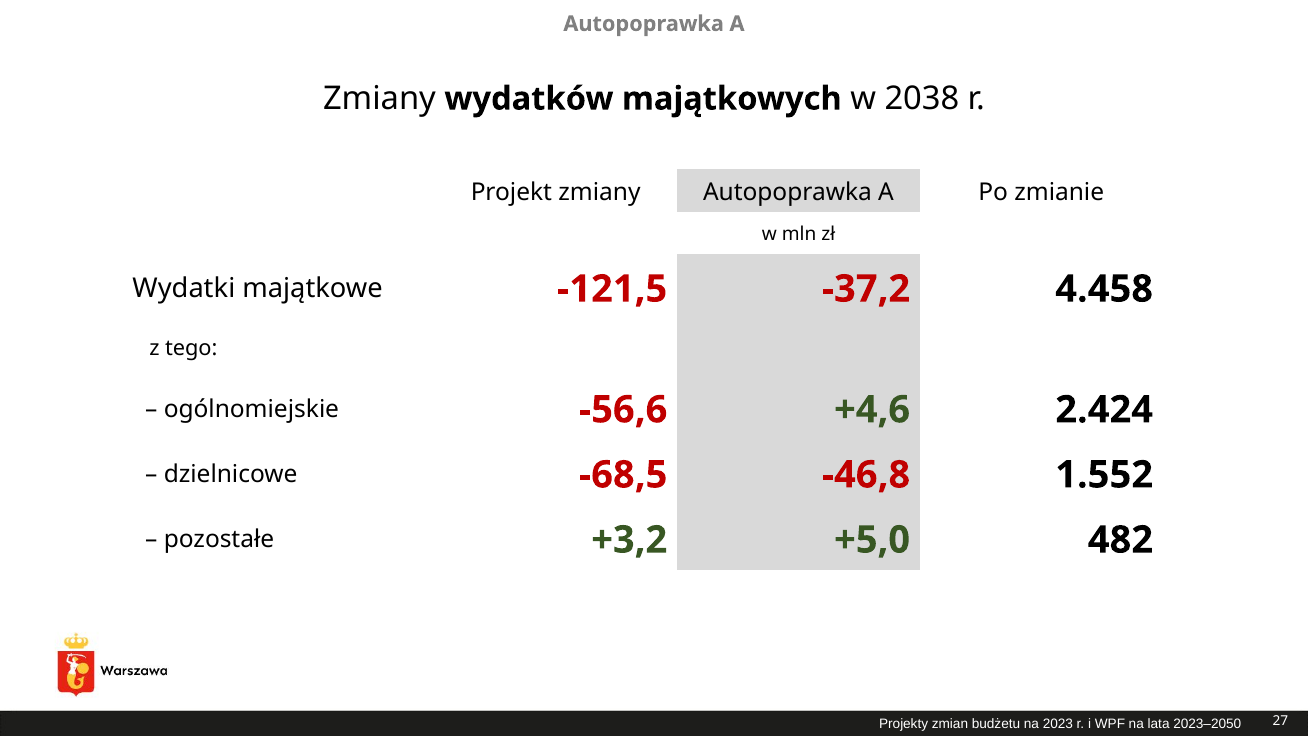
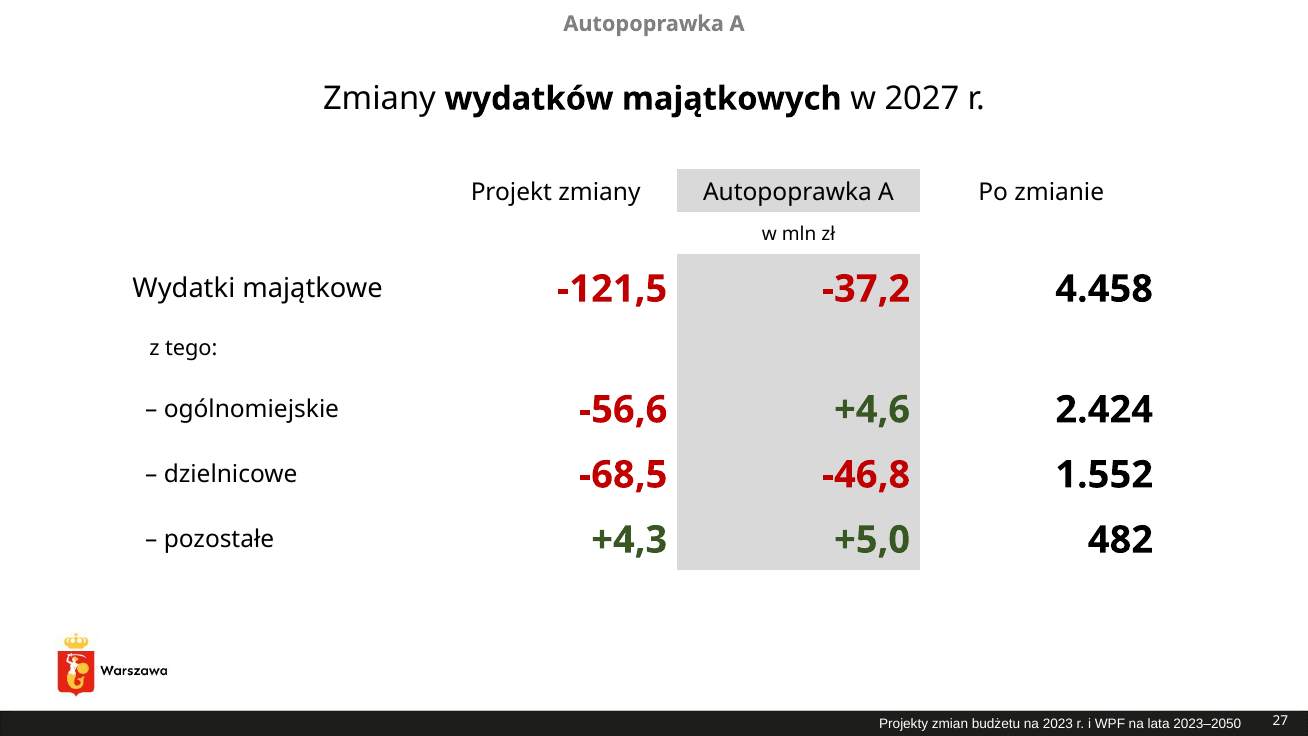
2038: 2038 -> 2027 (922, 99)
+3,2: +3,2 -> +4,3 (629, 540)
